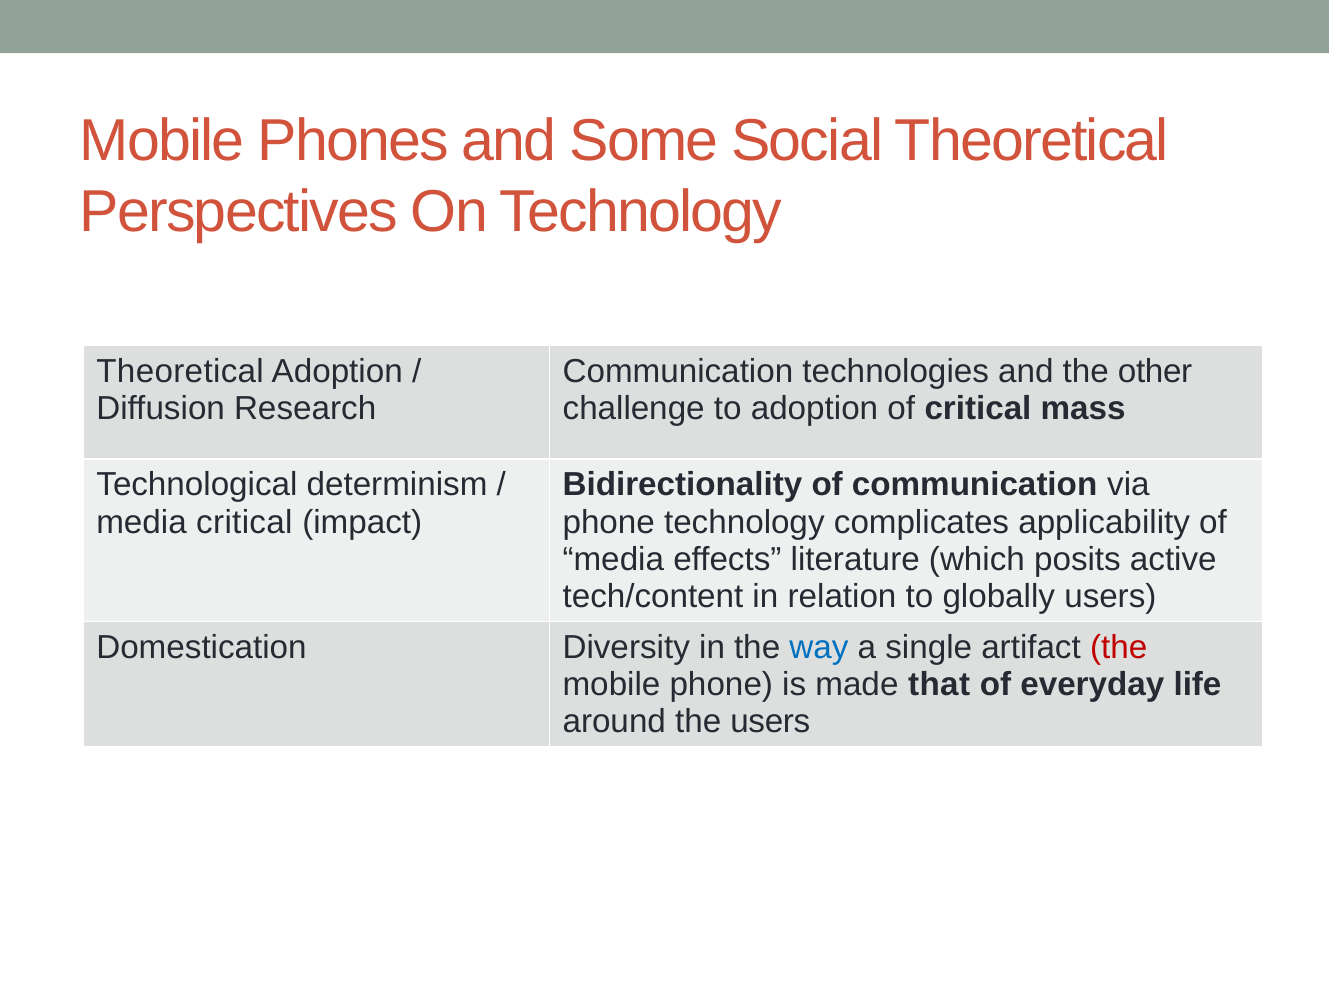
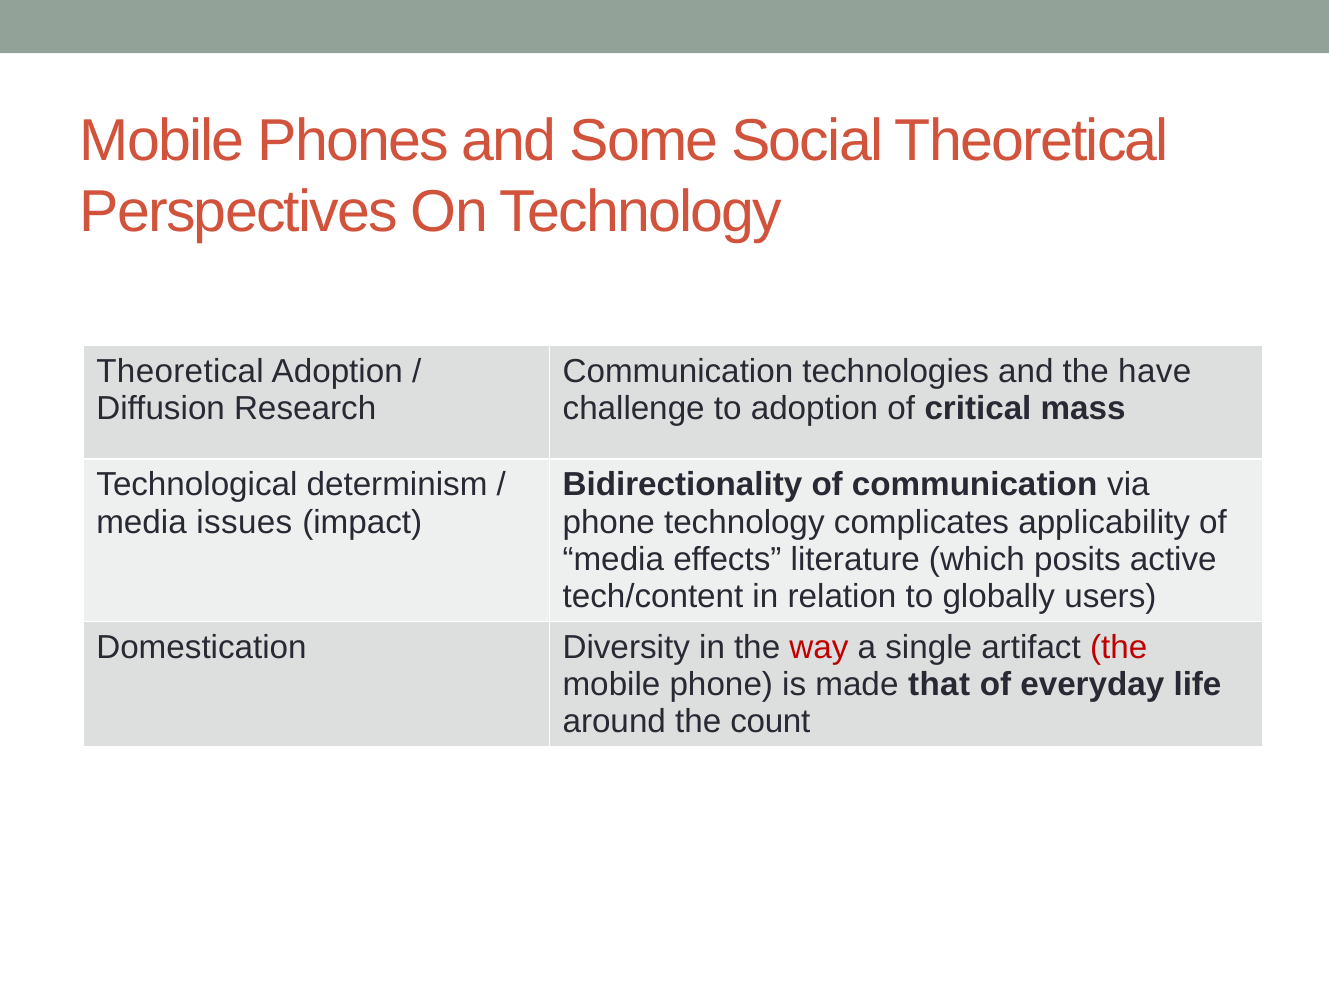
other: other -> have (1155, 371)
media critical: critical -> issues (244, 522)
way colour: blue -> red (819, 647)
the users: users -> count (770, 721)
